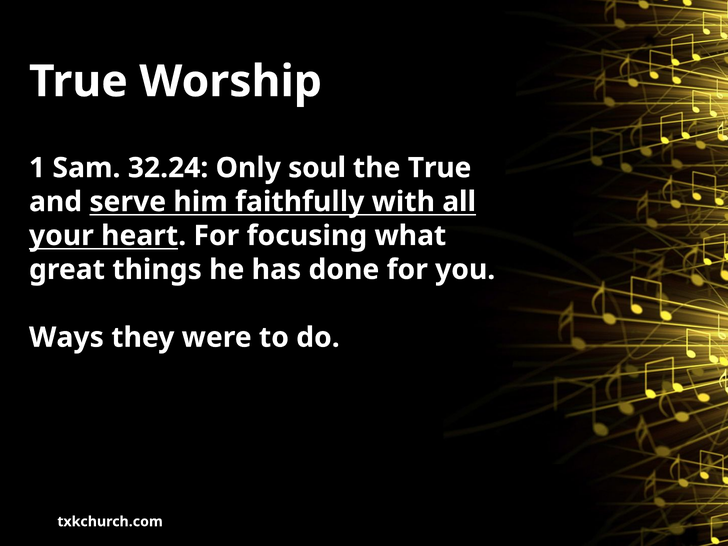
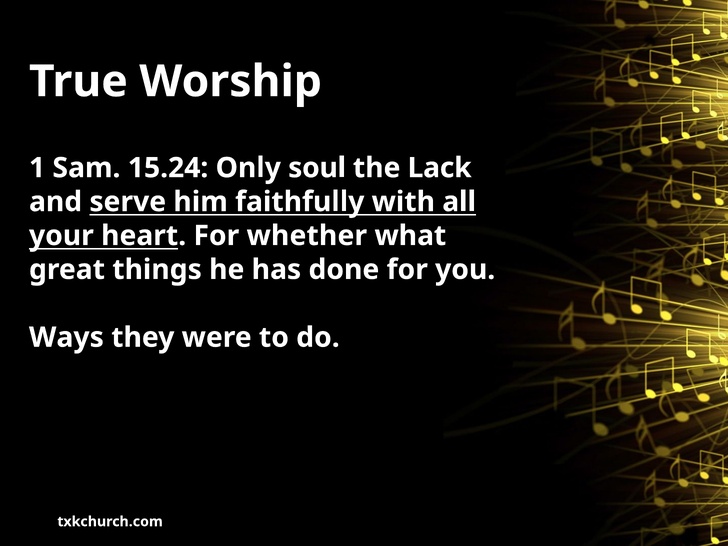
32.24: 32.24 -> 15.24 (168, 168)
the True: True -> Lack (440, 168)
focusing: focusing -> whether (307, 236)
